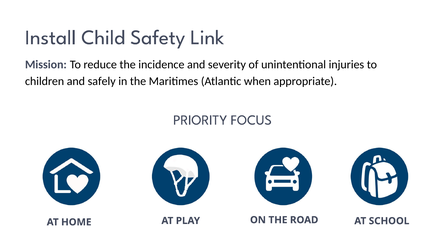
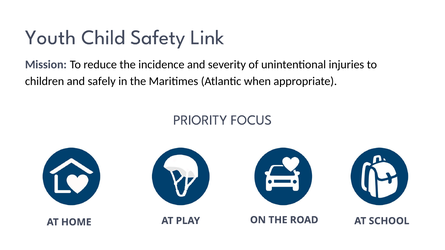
Install: Install -> Youth (50, 37)
